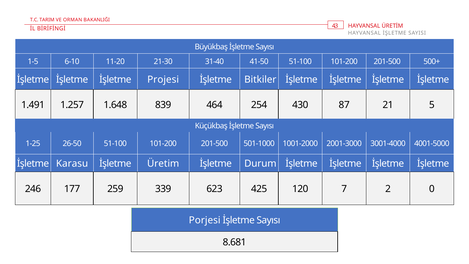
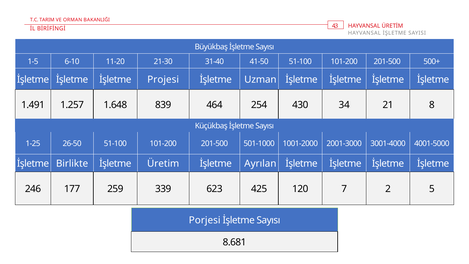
Bitkiler: Bitkiler -> Uzman (260, 79)
87: 87 -> 34 (344, 105)
5: 5 -> 8 (432, 105)
Karasu: Karasu -> Birlikte (72, 164)
Durum: Durum -> Ayrılan (260, 164)
0: 0 -> 5 (432, 189)
